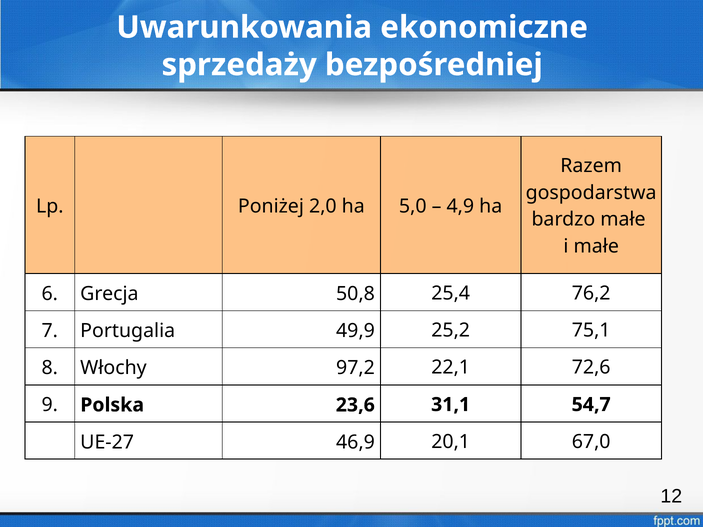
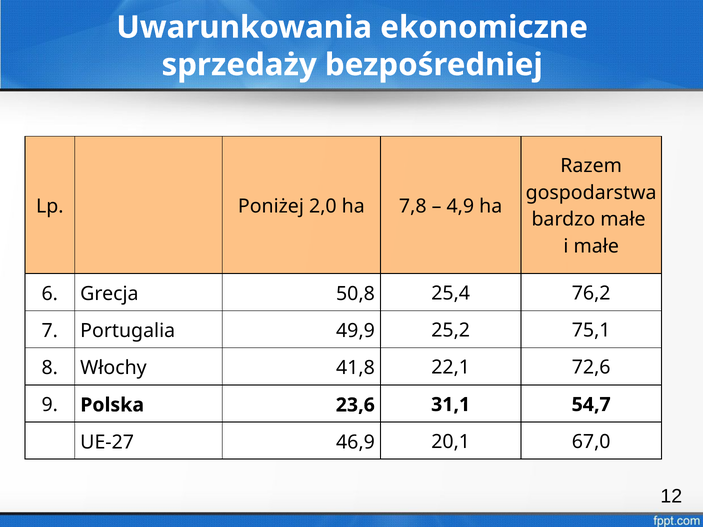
5,0: 5,0 -> 7,8 (413, 206)
97,2: 97,2 -> 41,8 (355, 368)
